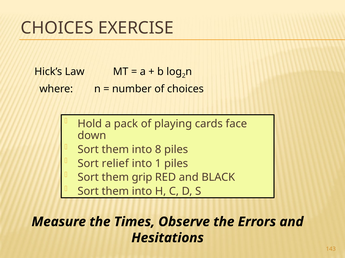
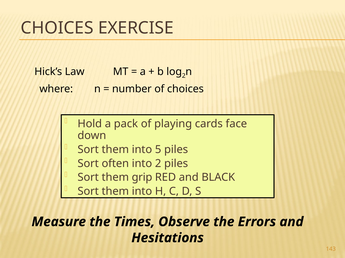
8: 8 -> 5 (158, 150)
relief: relief -> often (115, 164)
into 1: 1 -> 2 (158, 164)
